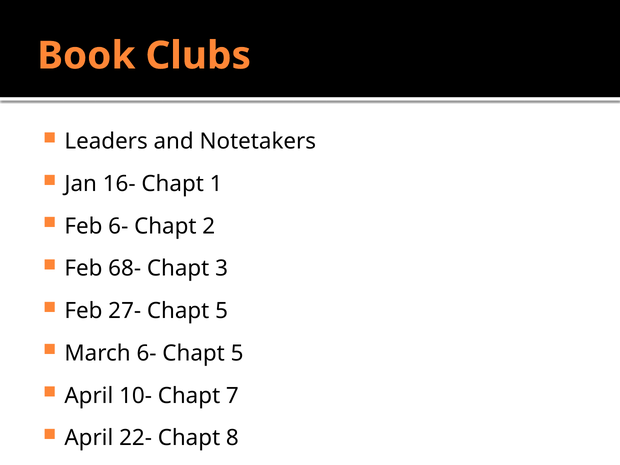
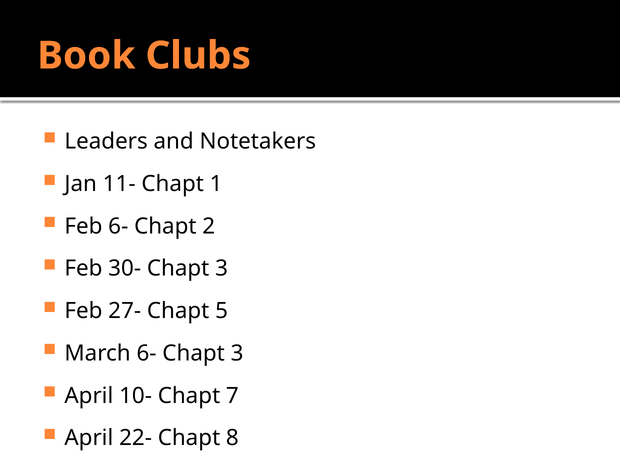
16-: 16- -> 11- (119, 184)
68-: 68- -> 30- (125, 269)
6- Chapt 5: 5 -> 3 (237, 353)
